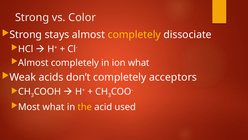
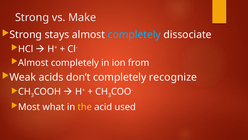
Color: Color -> Make (82, 17)
completely colour: yellow -> light blue (134, 35)
ion what: what -> from (139, 63)
acceptors: acceptors -> recognize (173, 77)
